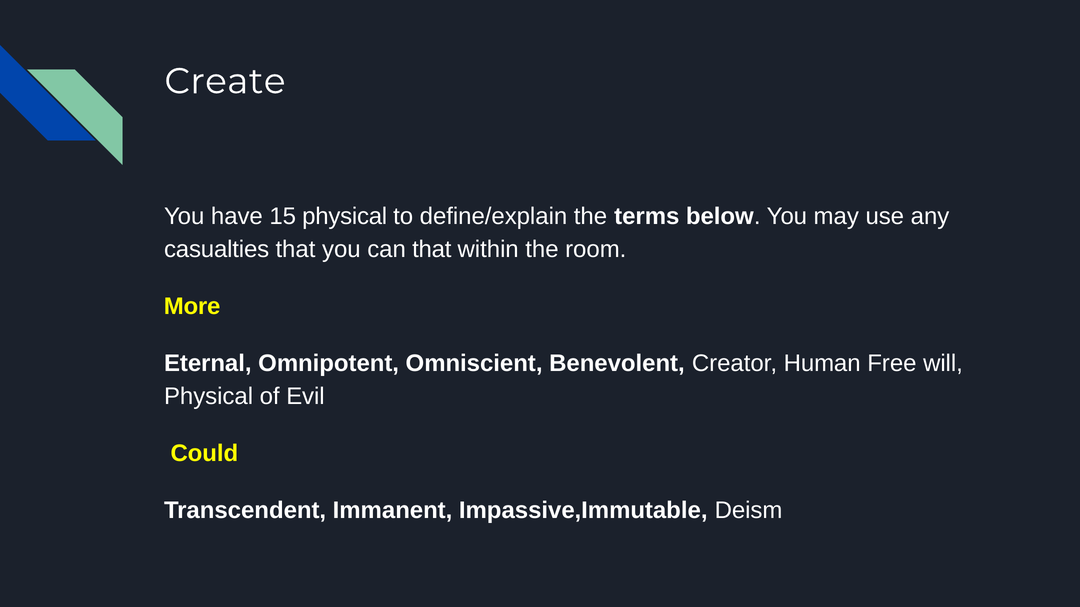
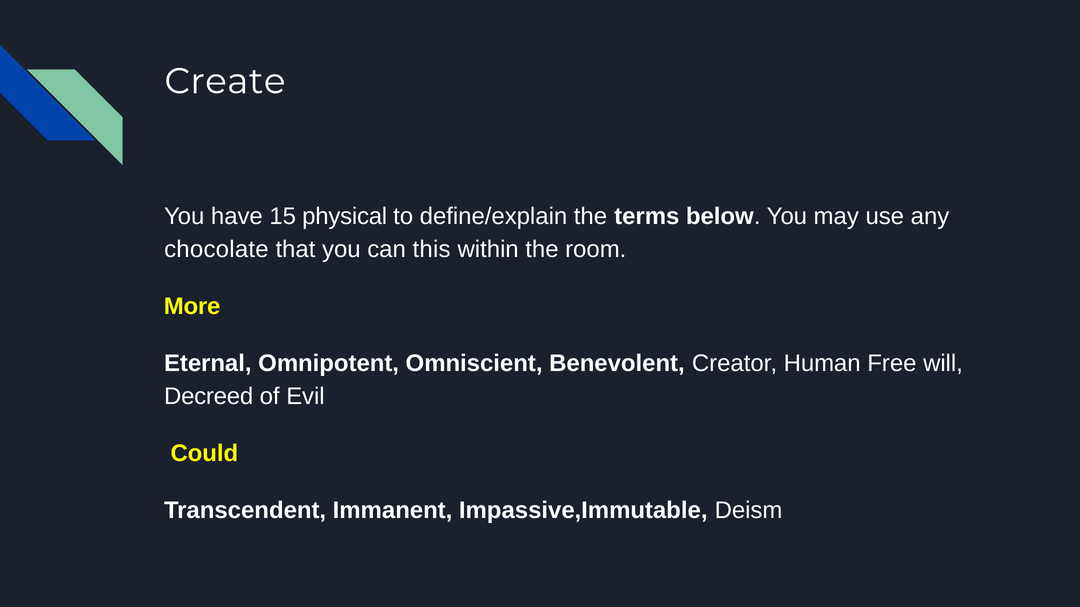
casualties: casualties -> chocolate (216, 249)
can that: that -> this (432, 249)
Physical: Physical -> Decreed (209, 397)
